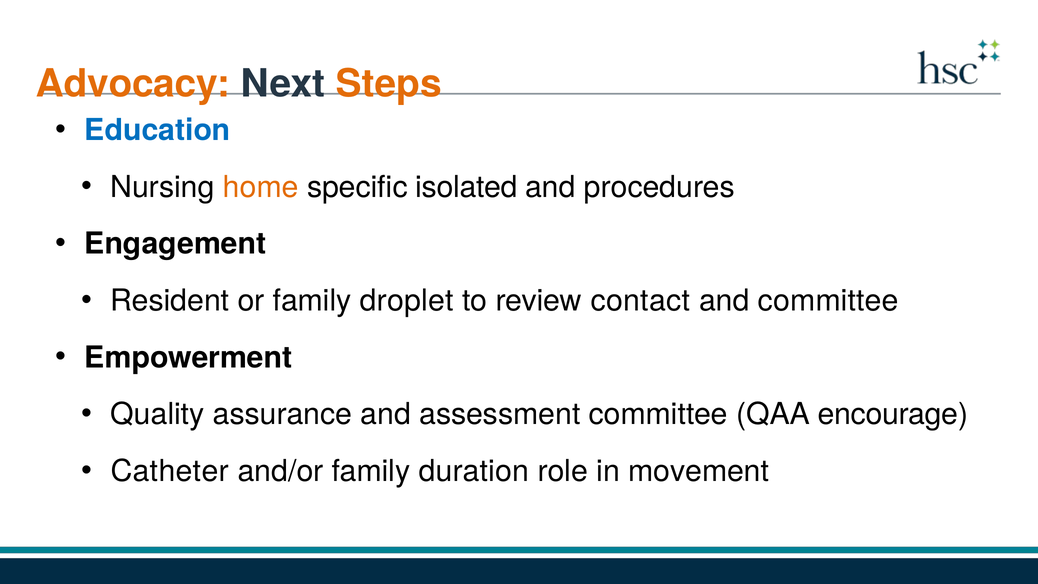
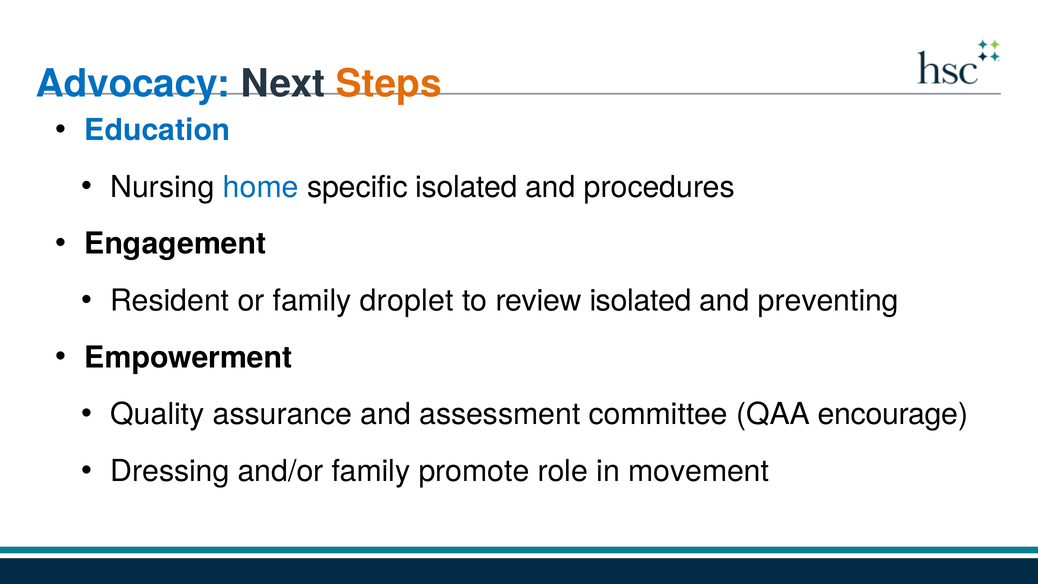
Advocacy colour: orange -> blue (133, 84)
home colour: orange -> blue (261, 187)
review contact: contact -> isolated (641, 301)
and committee: committee -> preventing (828, 301)
Catheter: Catheter -> Dressing (170, 471)
duration: duration -> promote (474, 471)
